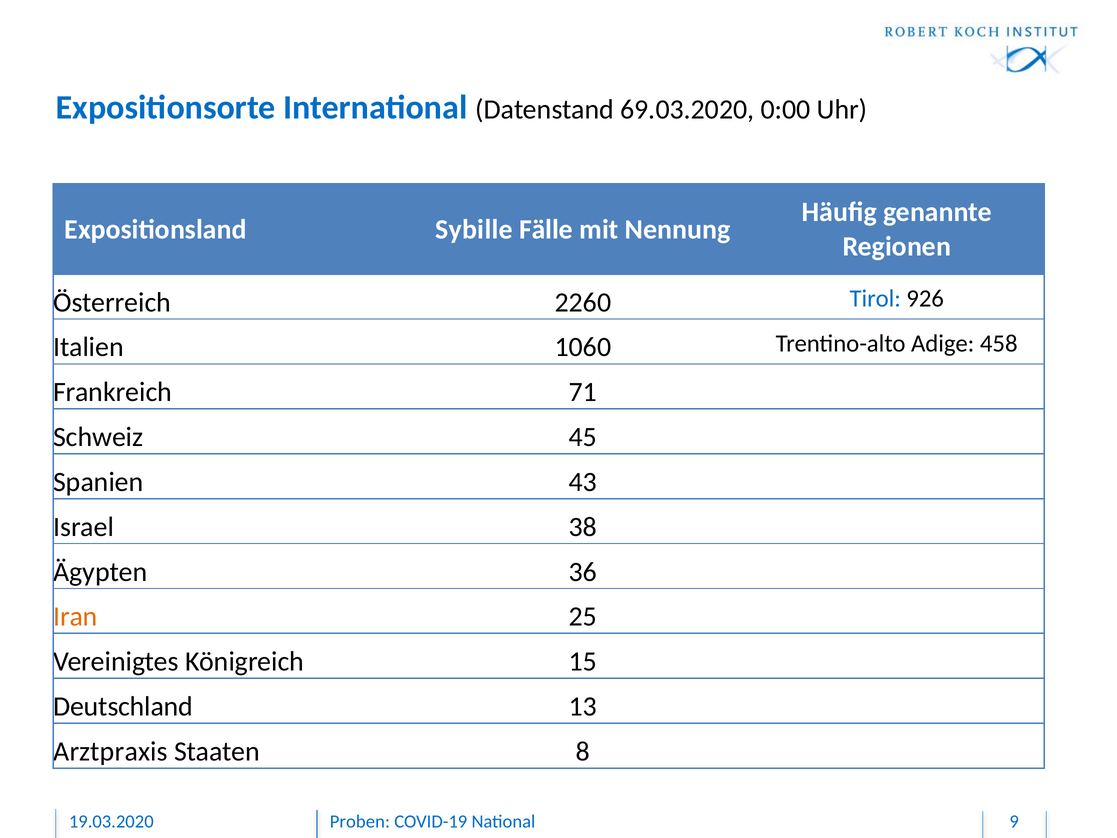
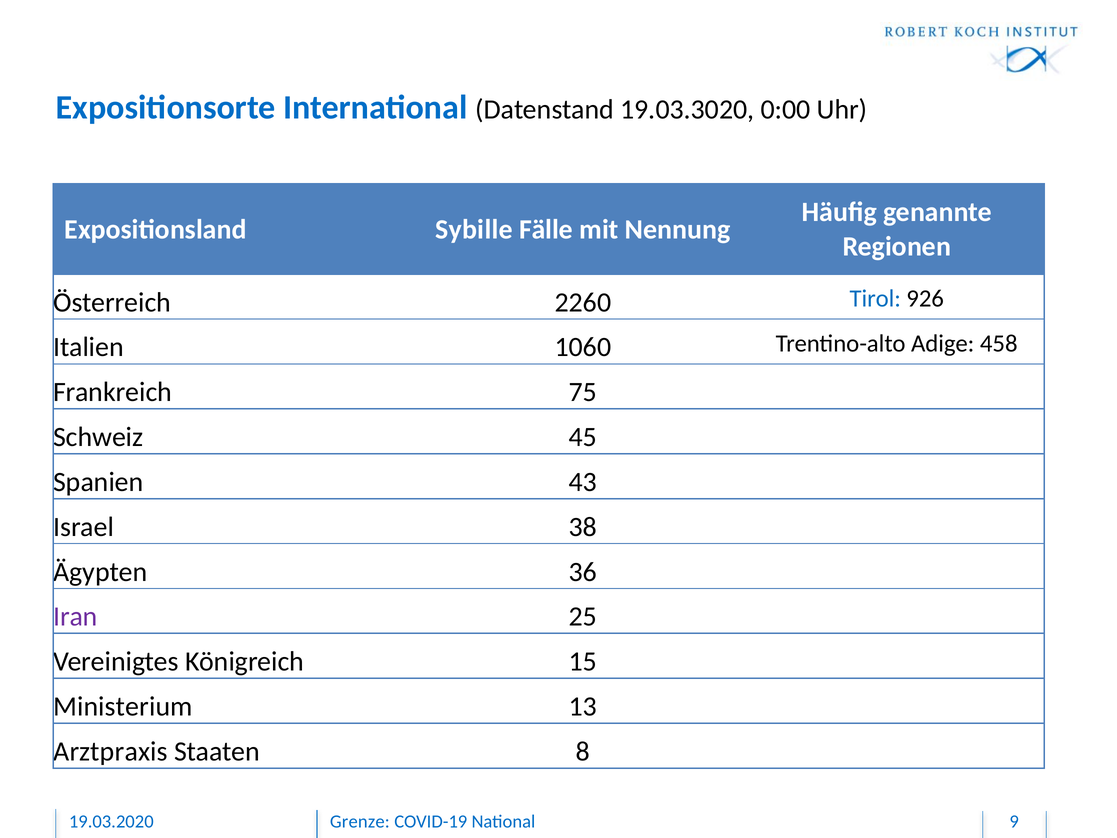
69.03.2020: 69.03.2020 -> 19.03.3020 (687, 110)
71: 71 -> 75 (583, 392)
Iran colour: orange -> purple (75, 617)
Deutschland: Deutschland -> Ministerium (123, 706)
Proben: Proben -> Grenze (360, 821)
